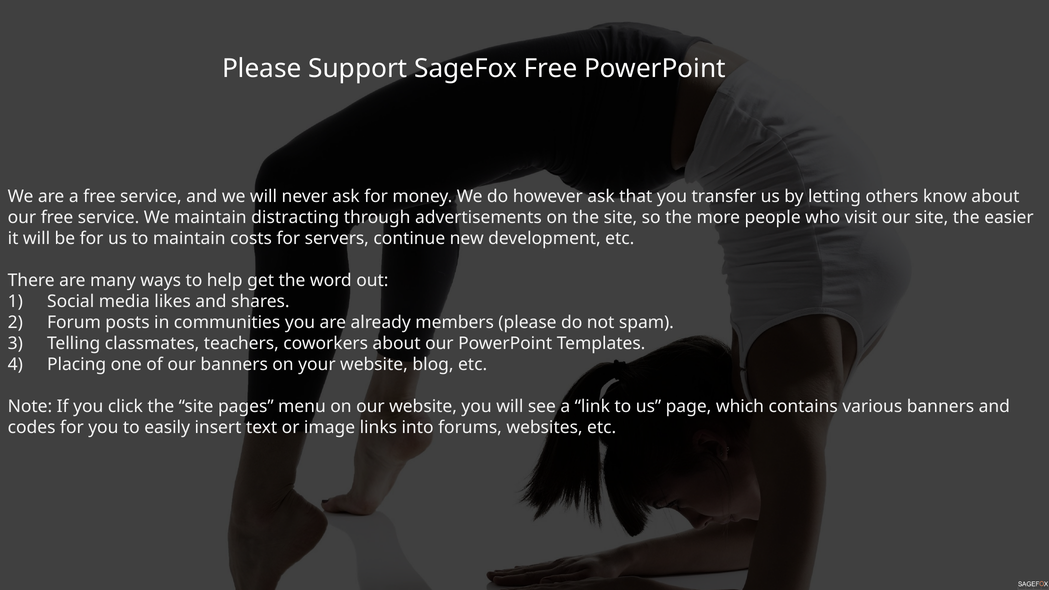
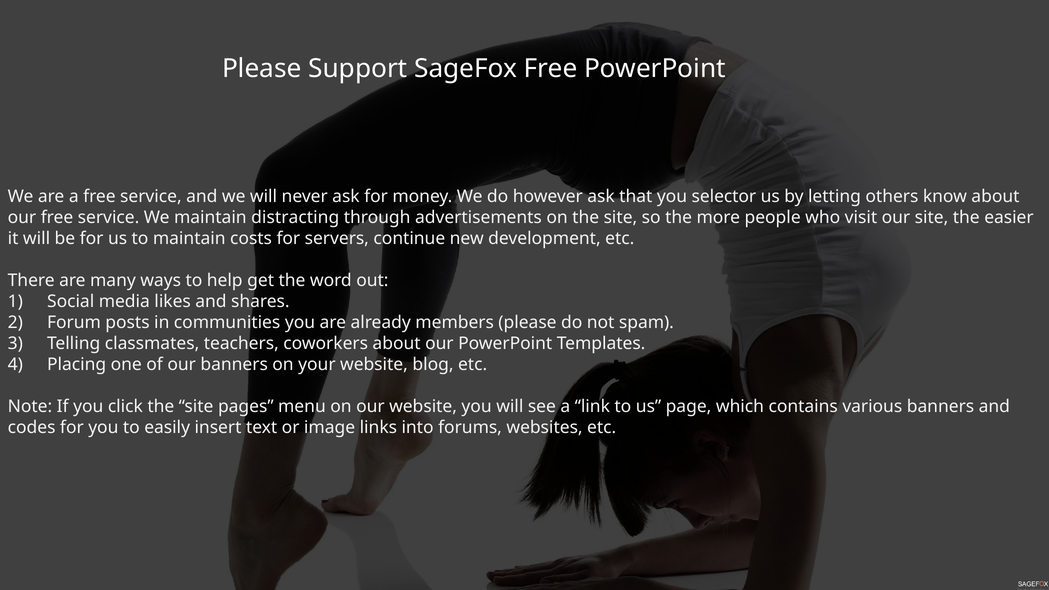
transfer: transfer -> selector (724, 197)
